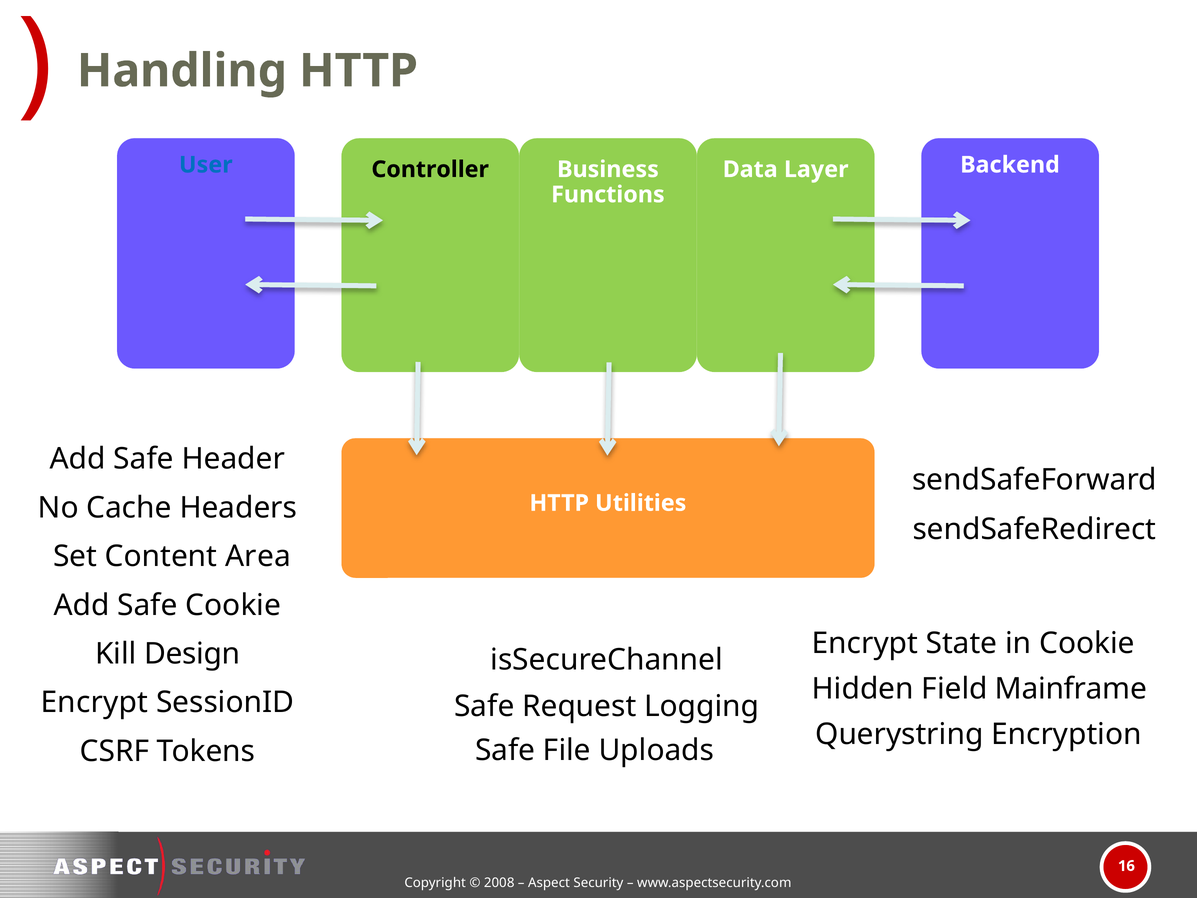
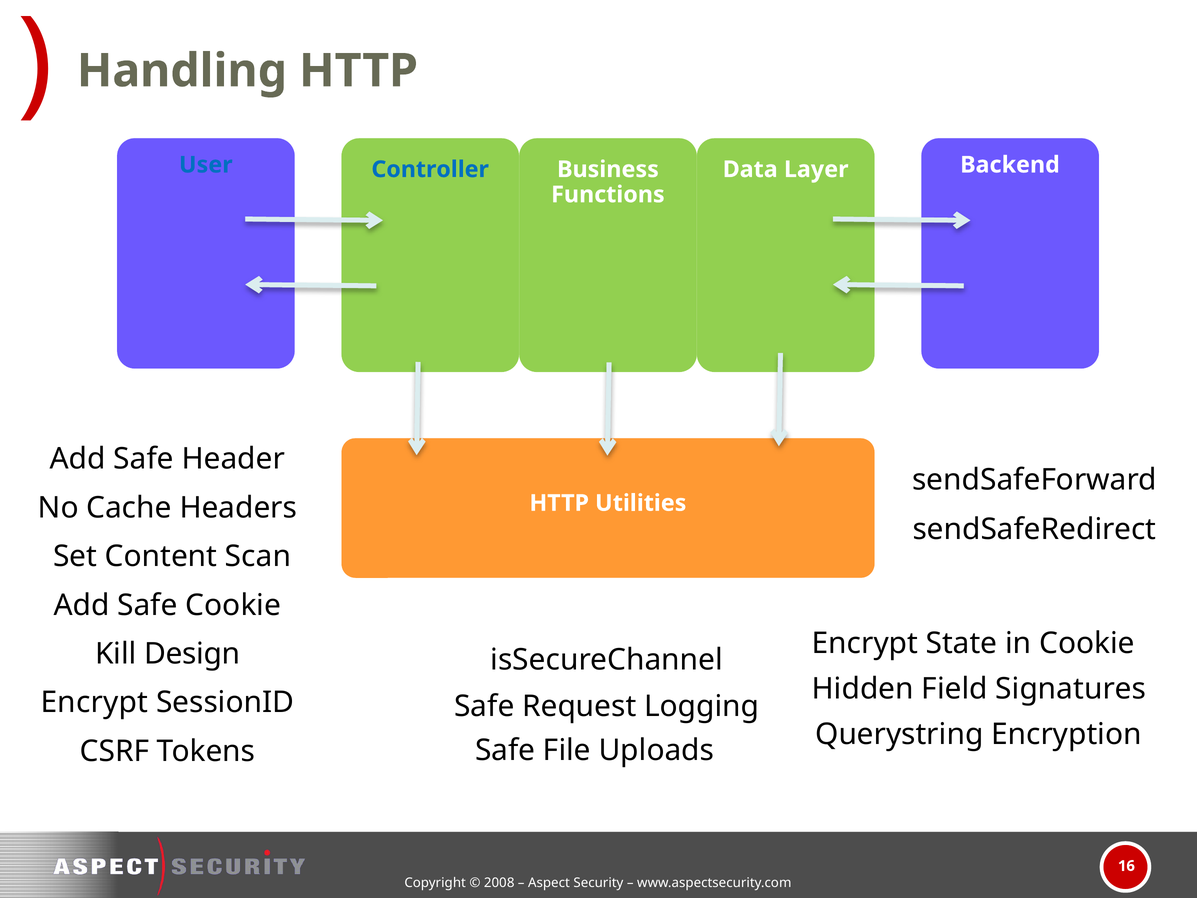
Controller colour: black -> blue (430, 169)
Area: Area -> Scan (258, 556)
Mainframe: Mainframe -> Signatures (1071, 689)
